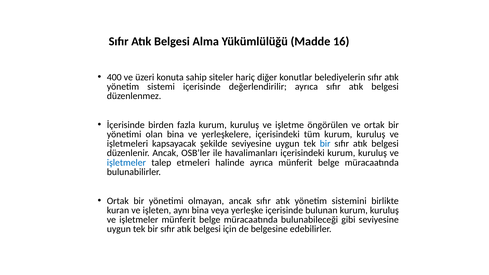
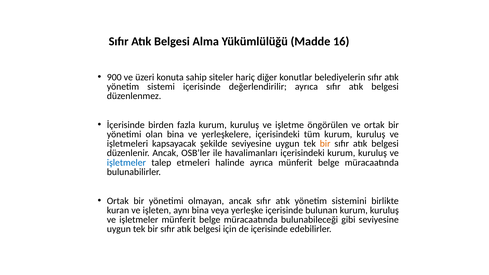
400: 400 -> 900 (114, 77)
bir colour: blue -> orange (325, 144)
de belgesine: belgesine -> içerisinde (269, 229)
